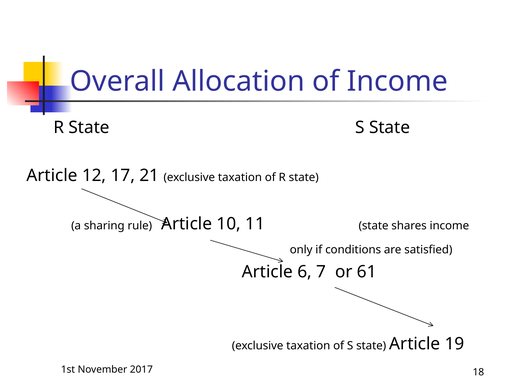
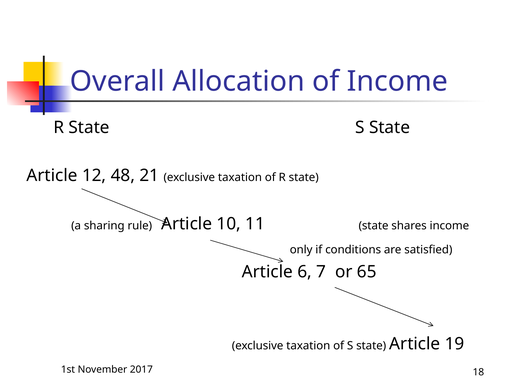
17: 17 -> 48 (123, 176)
61: 61 -> 65 (367, 272)
